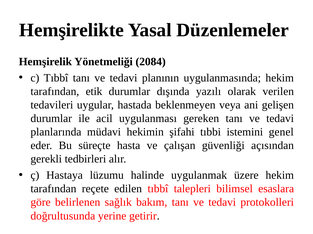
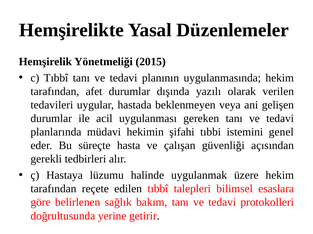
2084: 2084 -> 2015 (151, 62)
etik: etik -> afet (94, 92)
